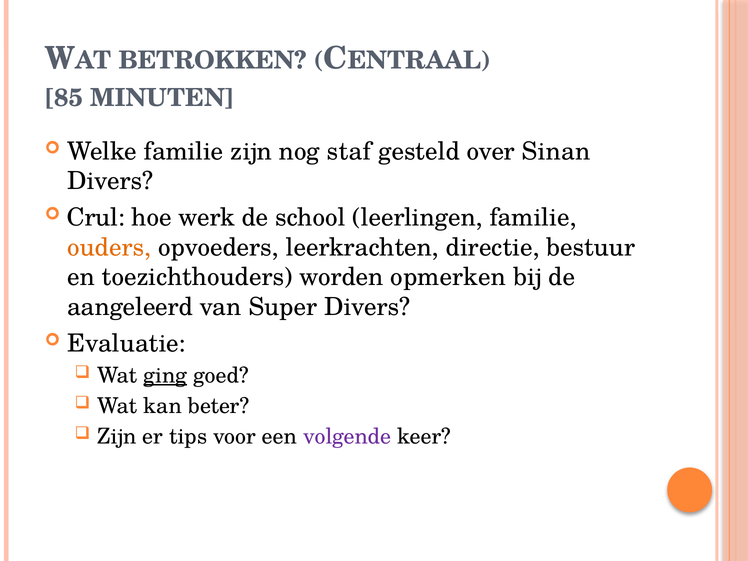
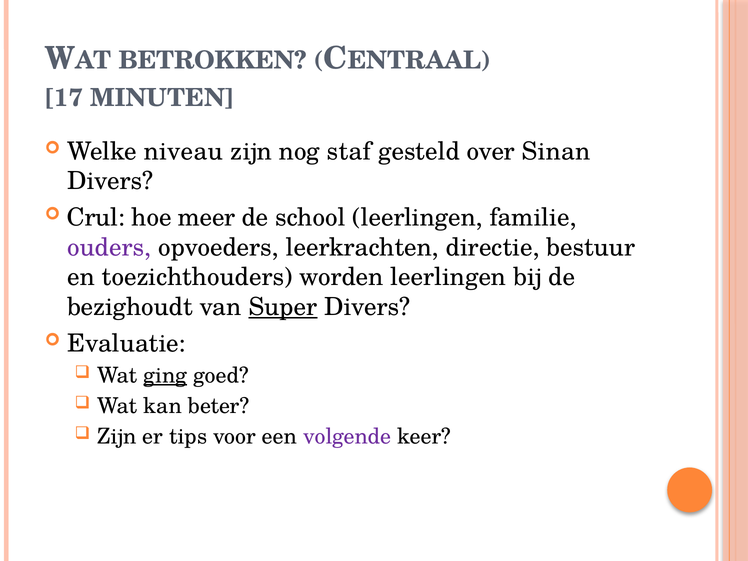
85: 85 -> 17 (64, 98)
Welke familie: familie -> niveau (183, 151)
werk: werk -> meer (207, 217)
ouders colour: orange -> purple (109, 247)
worden opmerken: opmerken -> leerlingen (448, 277)
aangeleerd: aangeleerd -> bezighoudt (130, 307)
Super underline: none -> present (283, 307)
